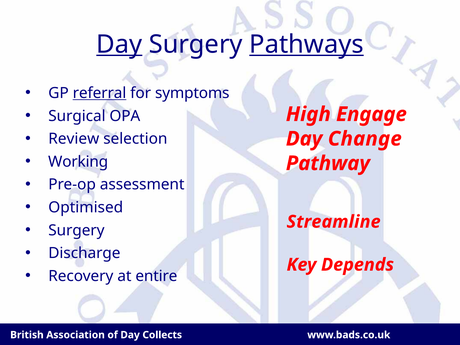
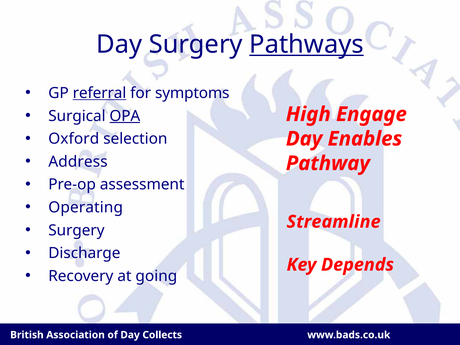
Day underline: present -> none (119, 44)
OPA underline: none -> present (125, 116)
Review: Review -> Oxford (74, 139)
Change: Change -> Enables (365, 139)
Working: Working -> Address (78, 162)
Optimised: Optimised -> Operating (86, 207)
entire: entire -> going (156, 276)
